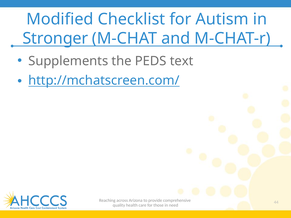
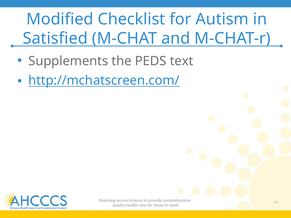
Stronger: Stronger -> Satisfied (55, 38)
